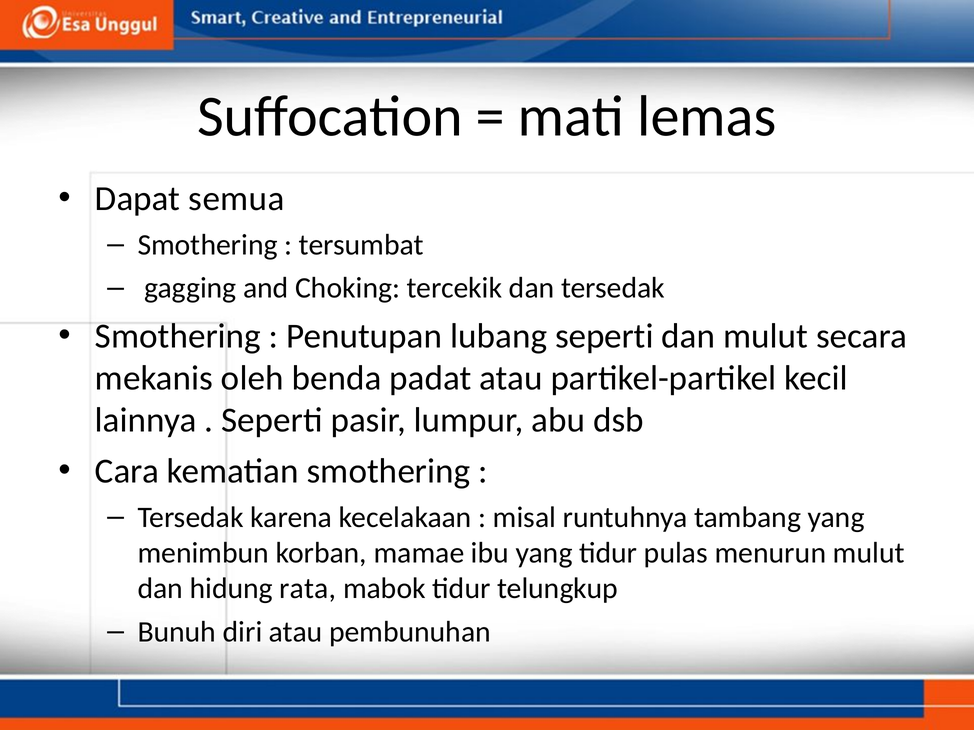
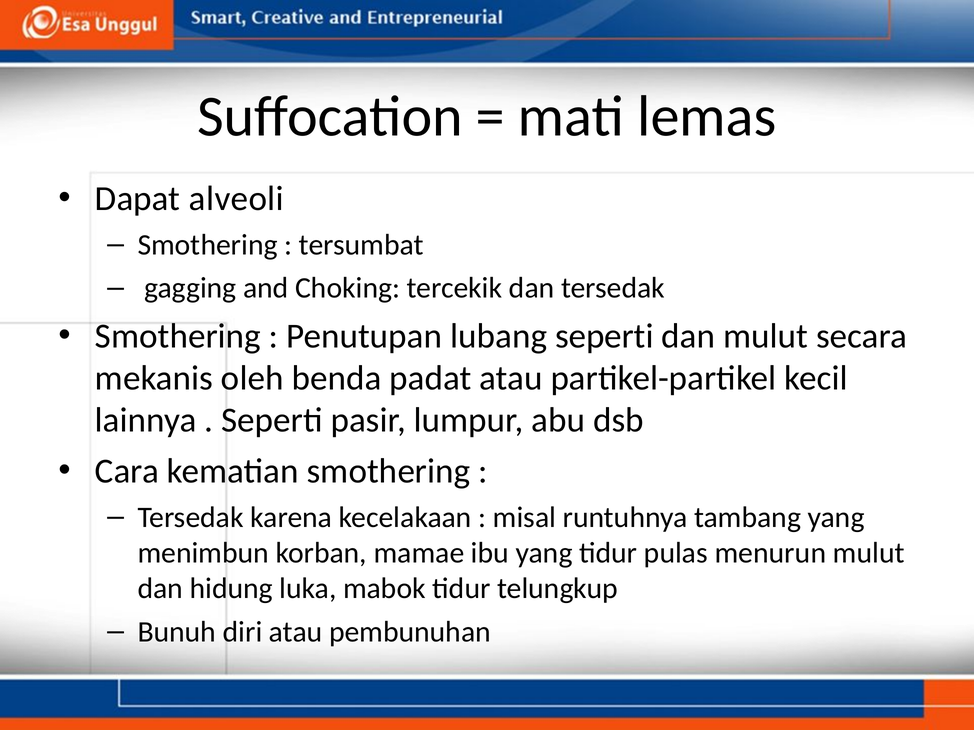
semua: semua -> alveoli (236, 199)
rata: rata -> luka (308, 589)
